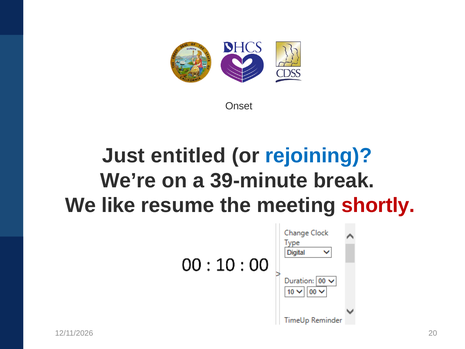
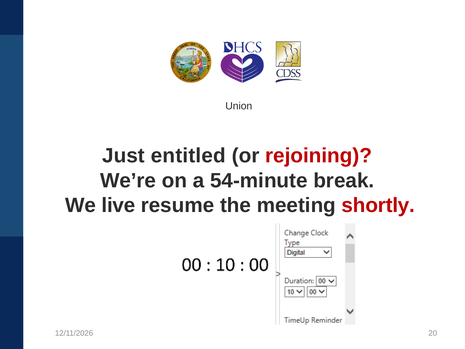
Onset: Onset -> Union (239, 106)
rejoining colour: blue -> red (319, 156)
39-minute: 39-minute -> 54-minute (259, 180)
like: like -> live (118, 205)
